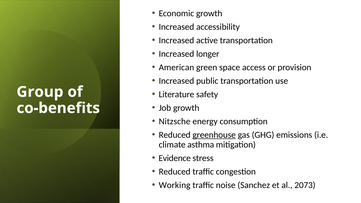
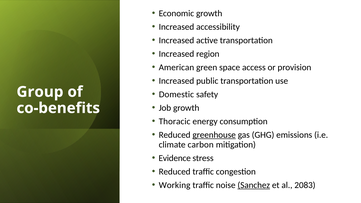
longer: longer -> region (208, 54)
Literature: Literature -> Domestic (176, 94)
Nitzsche: Nitzsche -> Thoracic (175, 121)
asthma: asthma -> carbon (201, 145)
Sanchez underline: none -> present (254, 185)
2073: 2073 -> 2083 (305, 185)
